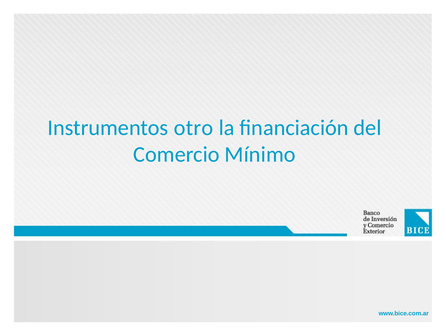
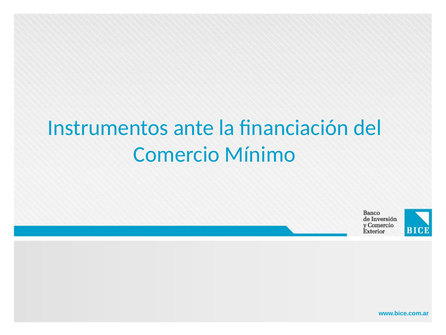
otro: otro -> ante (194, 128)
